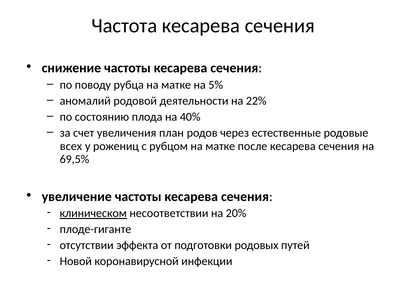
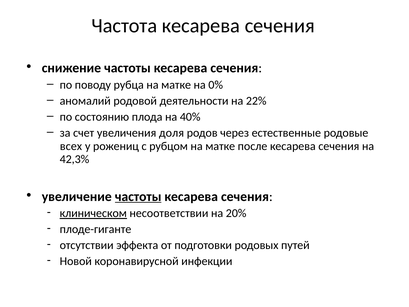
5%: 5% -> 0% (216, 85)
план: план -> доля (171, 133)
69,5%: 69,5% -> 42,3% (74, 159)
частоты underline: none -> present (138, 196)
